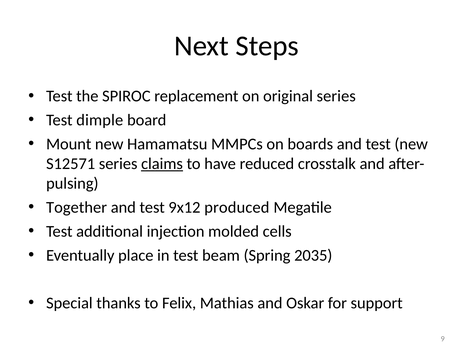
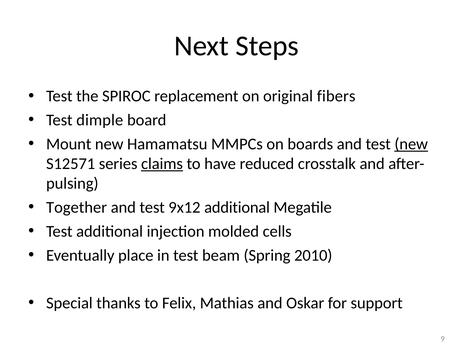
original series: series -> fibers (336, 96)
new underline: none -> present (411, 144)
9x12 produced: produced -> additional (237, 207)
2035: 2035 -> 2010 (313, 255)
